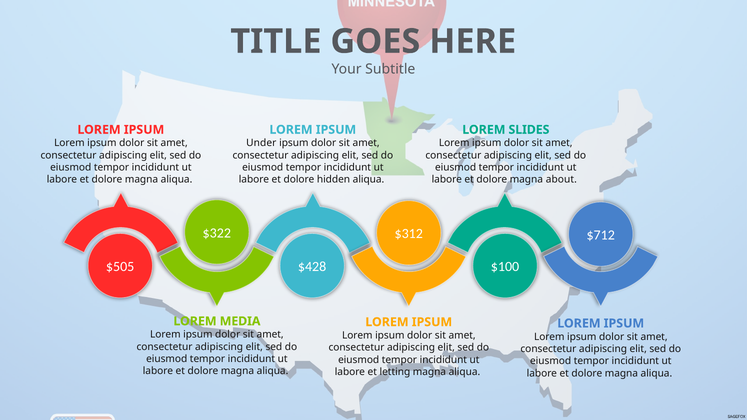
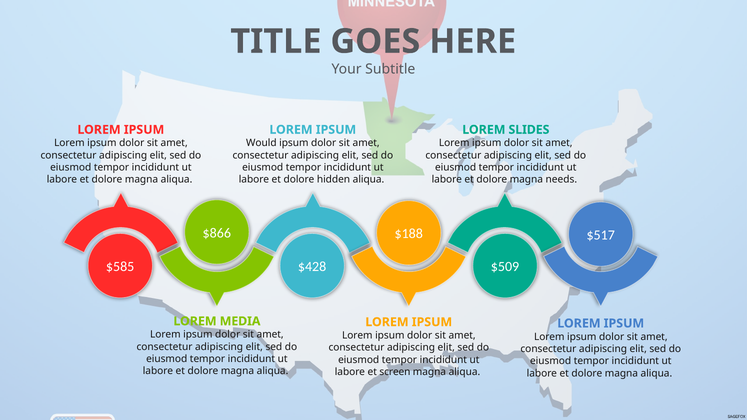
Under: Under -> Would (261, 143)
about: about -> needs (561, 180)
$322: $322 -> $866 (217, 233)
$312: $312 -> $188 (409, 234)
$712: $712 -> $517 (601, 235)
$505: $505 -> $585 (120, 267)
$100: $100 -> $509 (505, 267)
letting: letting -> screen (395, 372)
